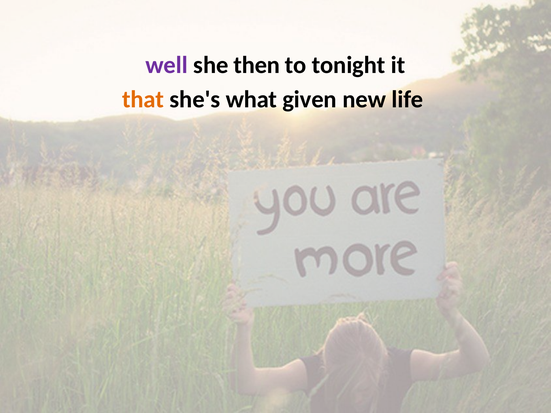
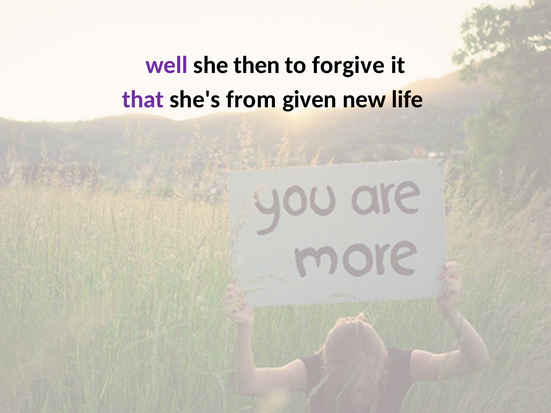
tonight: tonight -> forgive (348, 65)
that colour: orange -> purple (143, 99)
what: what -> from (251, 99)
